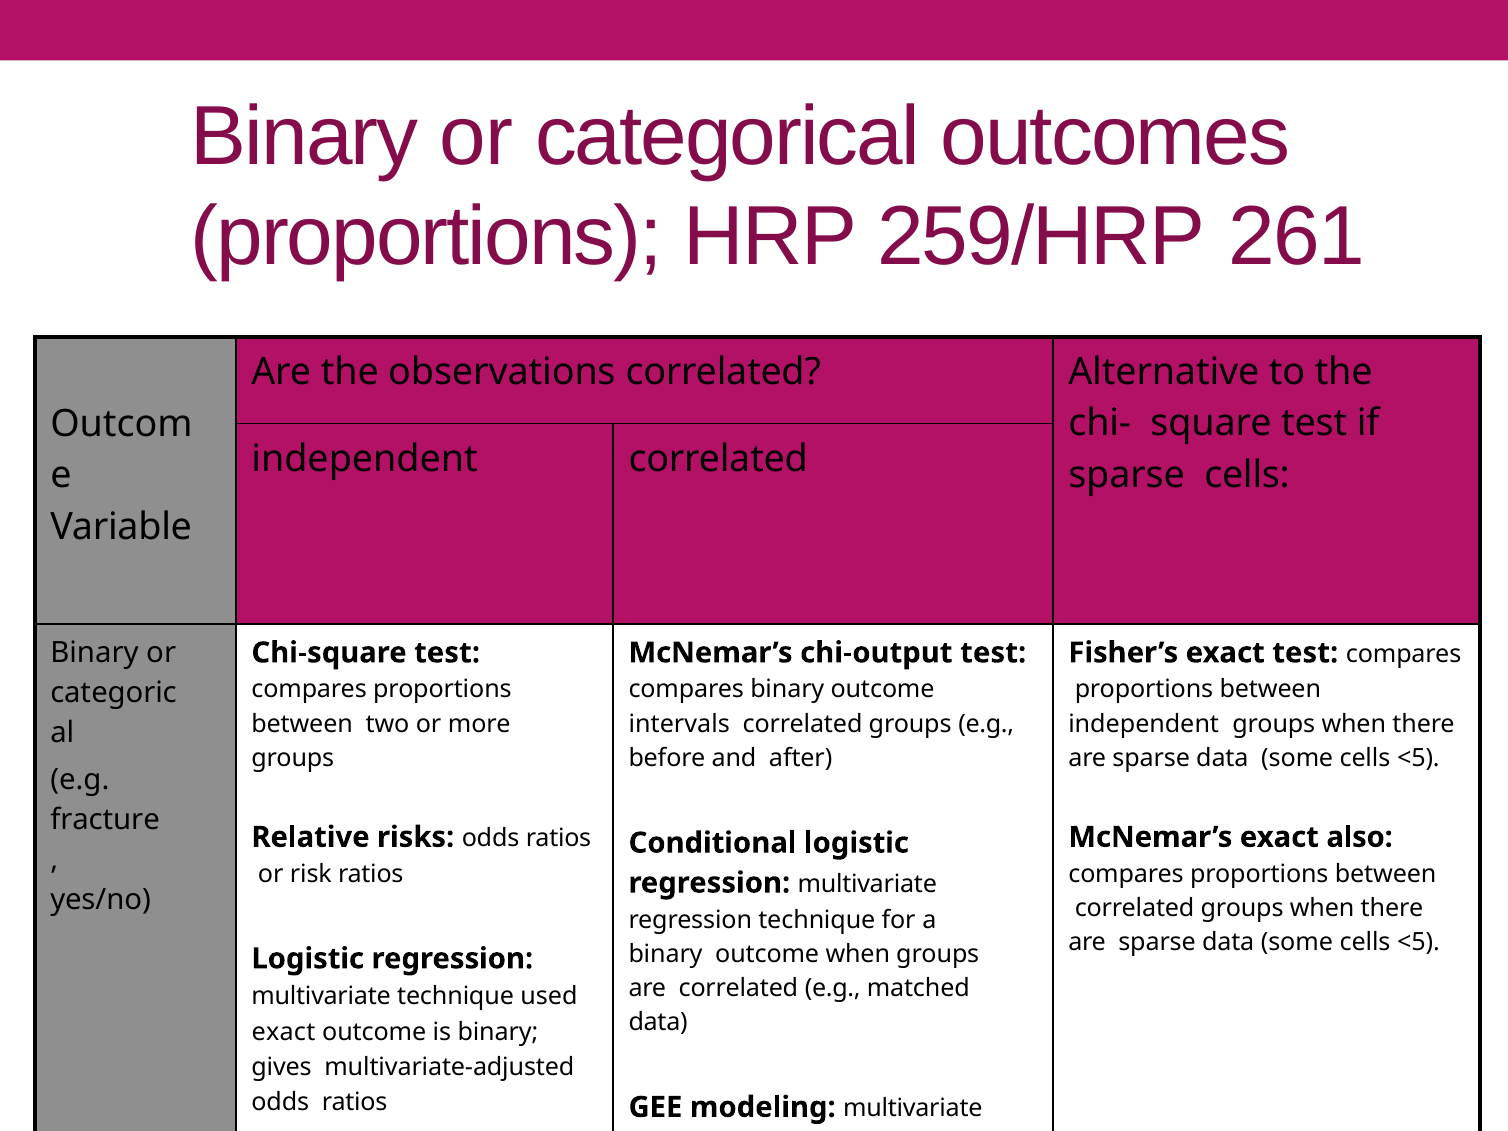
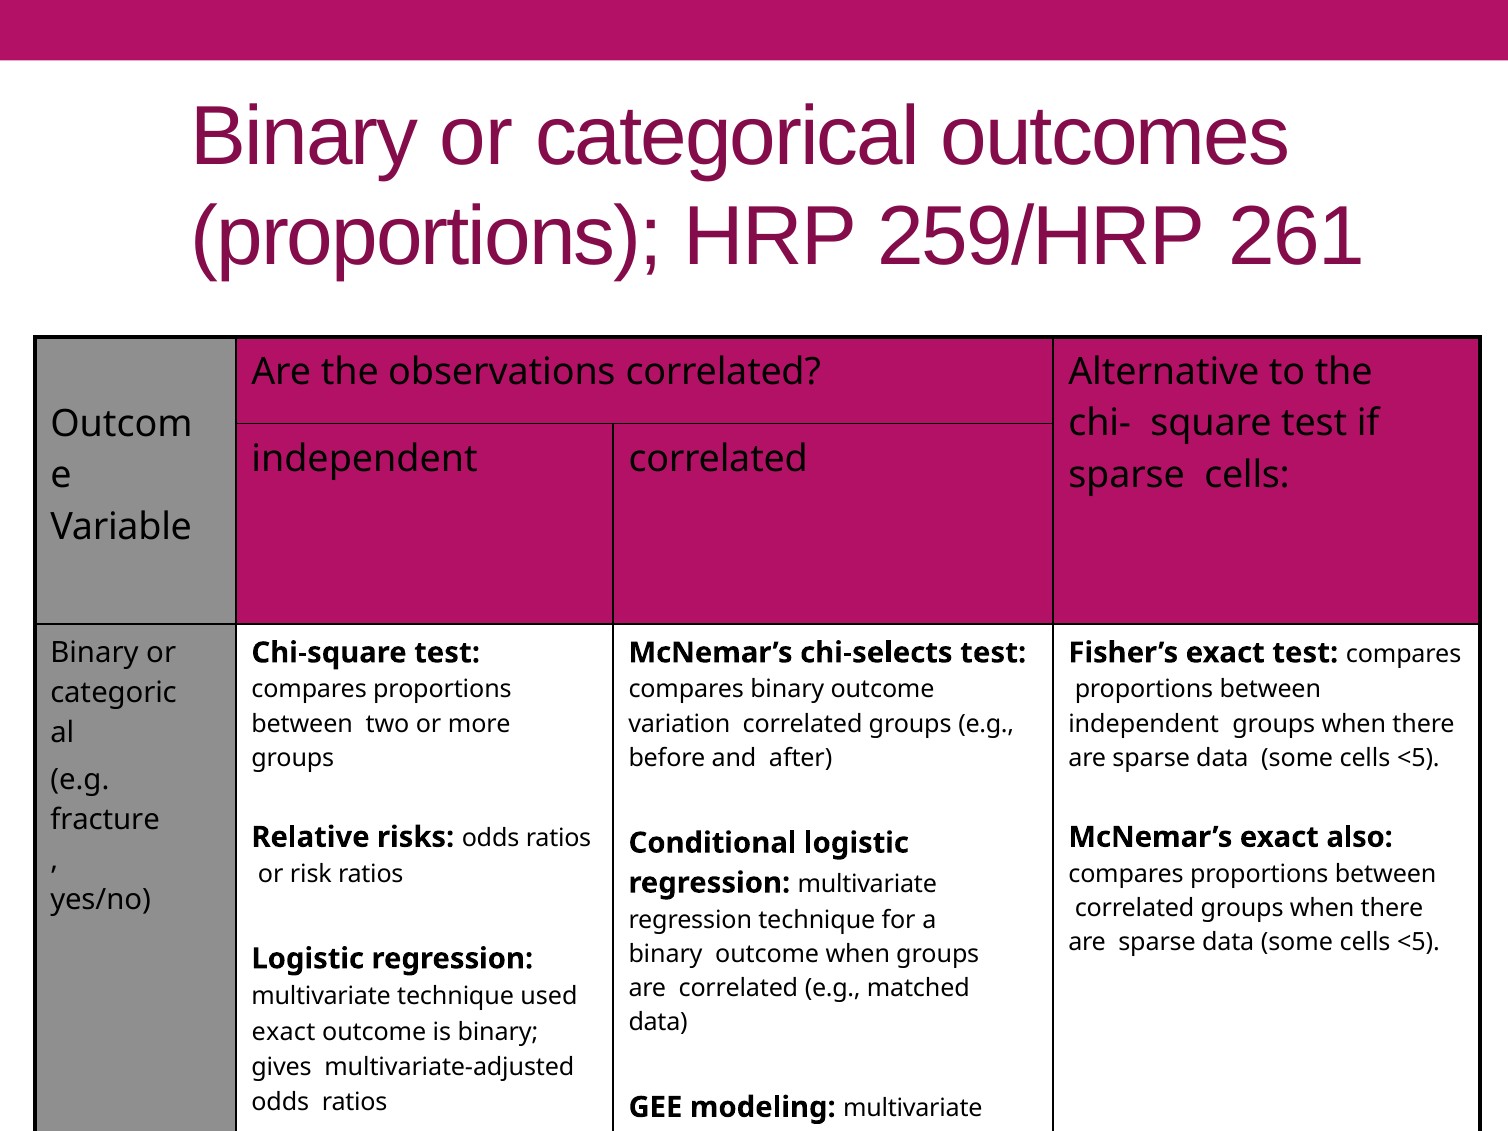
chi-output: chi-output -> chi-selects (876, 653)
intervals: intervals -> variation (679, 724)
